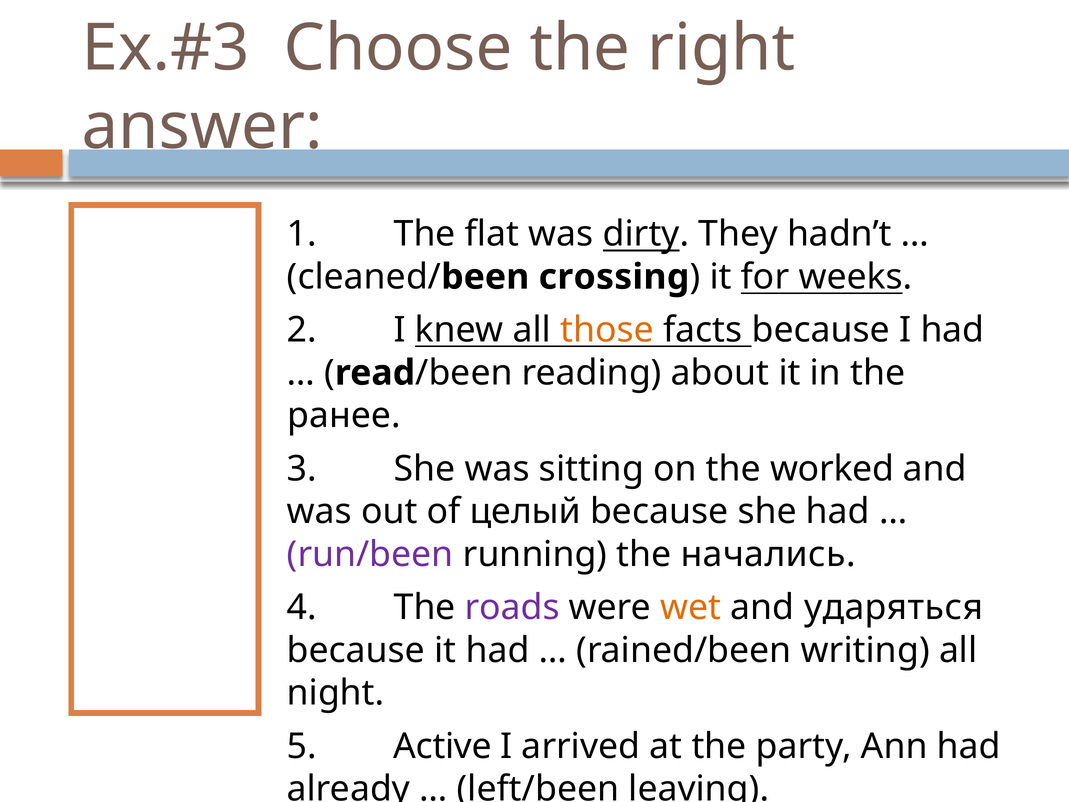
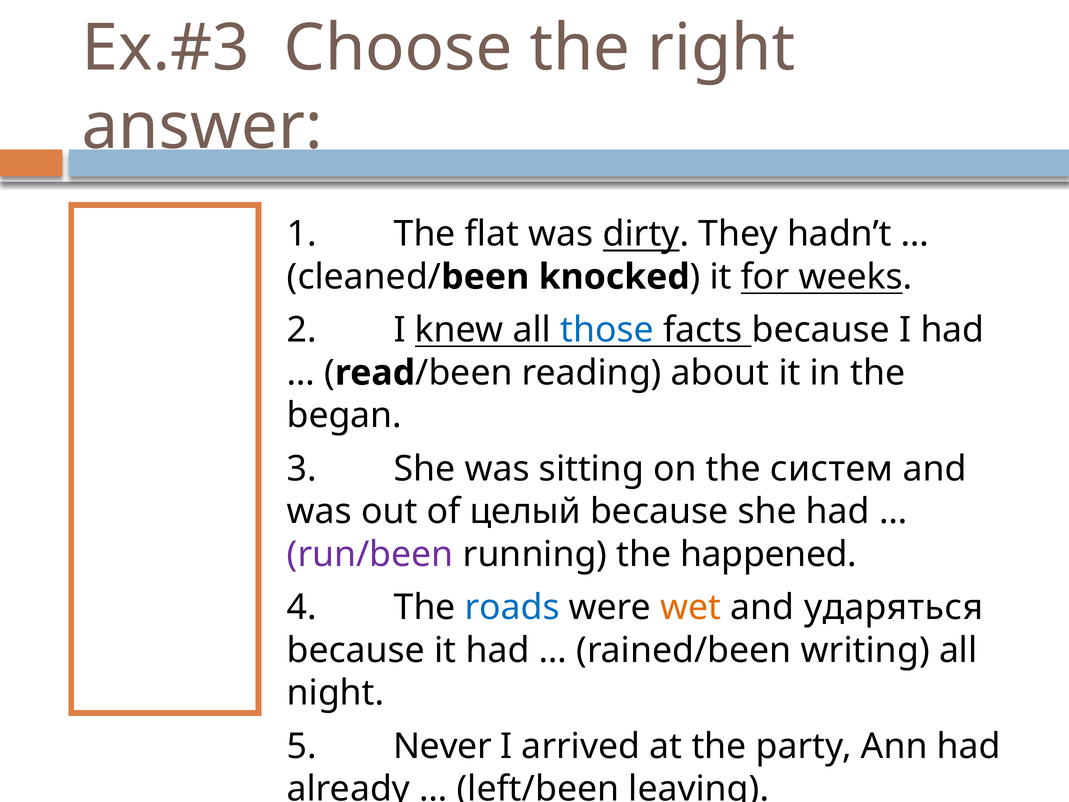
crossing: crossing -> knocked (614, 277)
those colour: orange -> blue (607, 330)
ранее: ранее -> began (344, 416)
worked: worked -> систем (832, 469)
начались: начались -> happened (769, 554)
roads colour: purple -> blue (512, 607)
Active: Active -> Never (443, 746)
